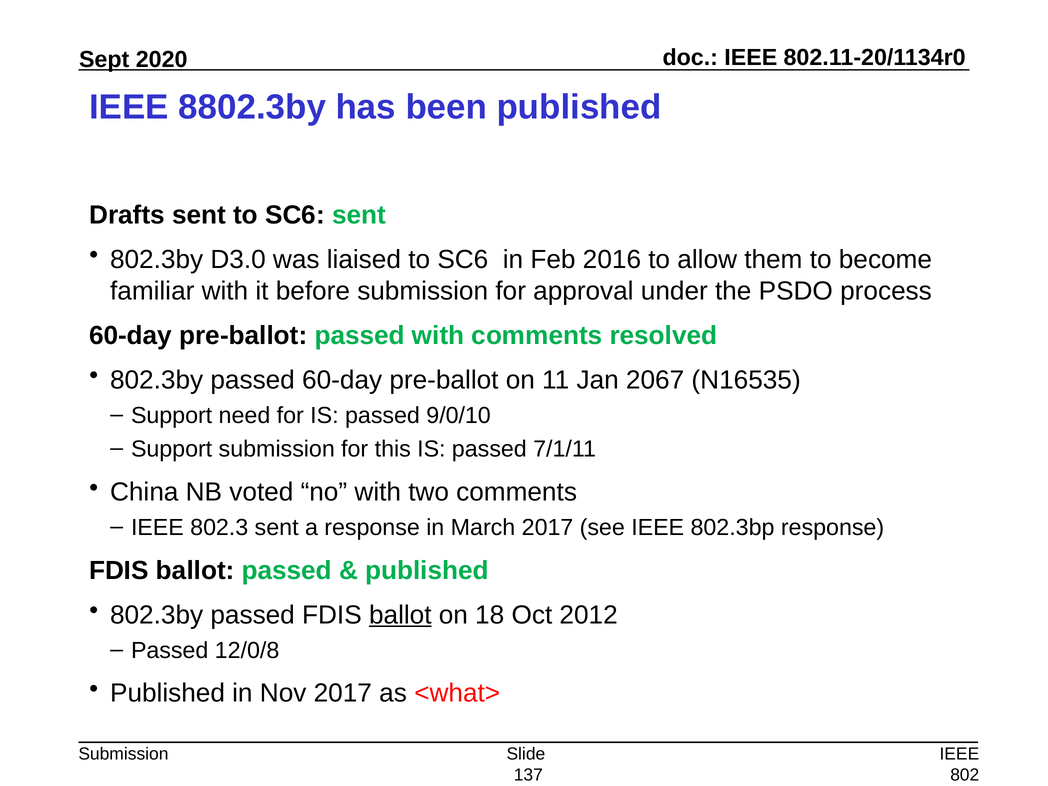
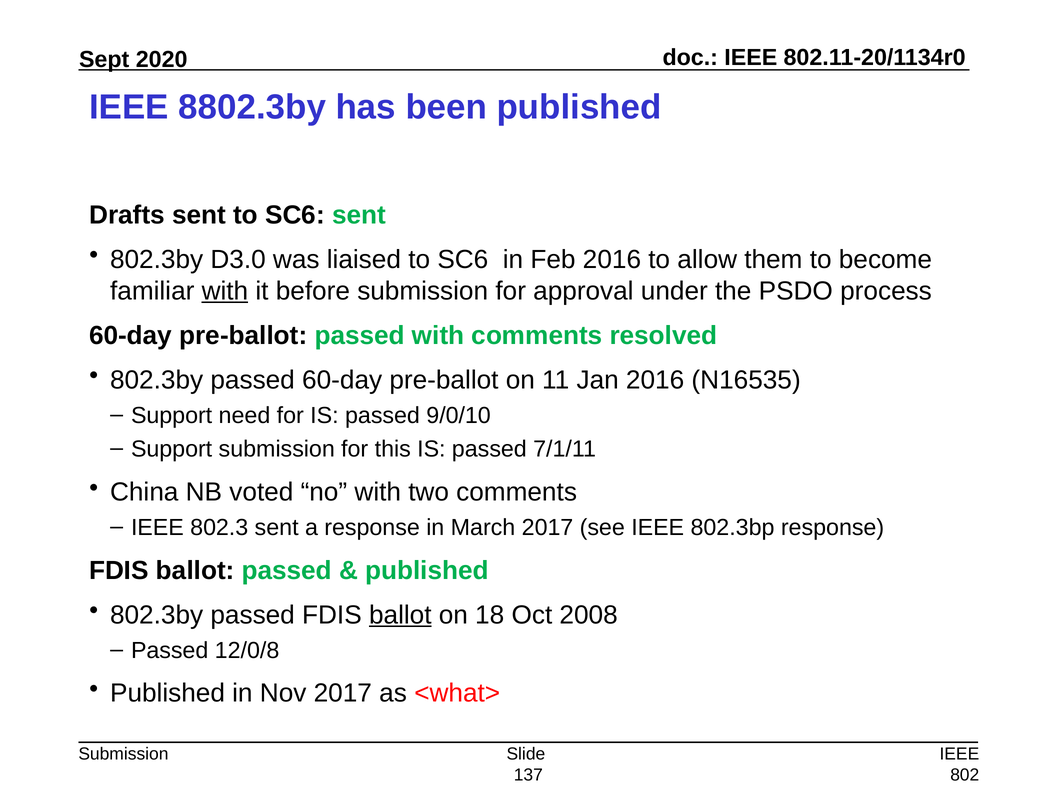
with underline: none -> present (225, 291)
Jan 2067: 2067 -> 2016 (655, 380)
2012: 2012 -> 2008 (589, 615)
